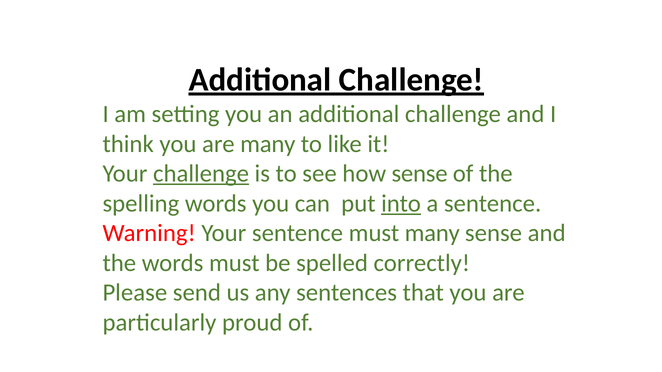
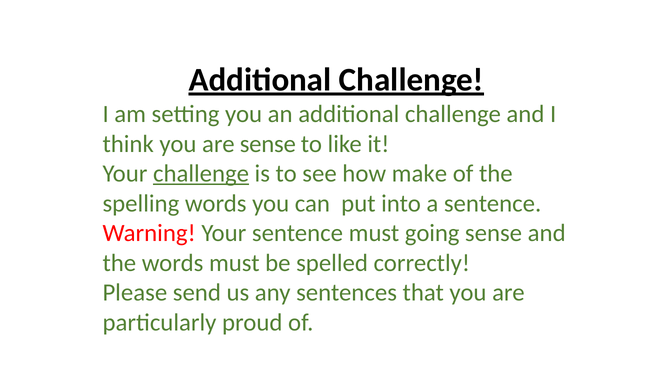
are many: many -> sense (268, 144)
how sense: sense -> make (419, 174)
into underline: present -> none (401, 204)
must many: many -> going (432, 233)
